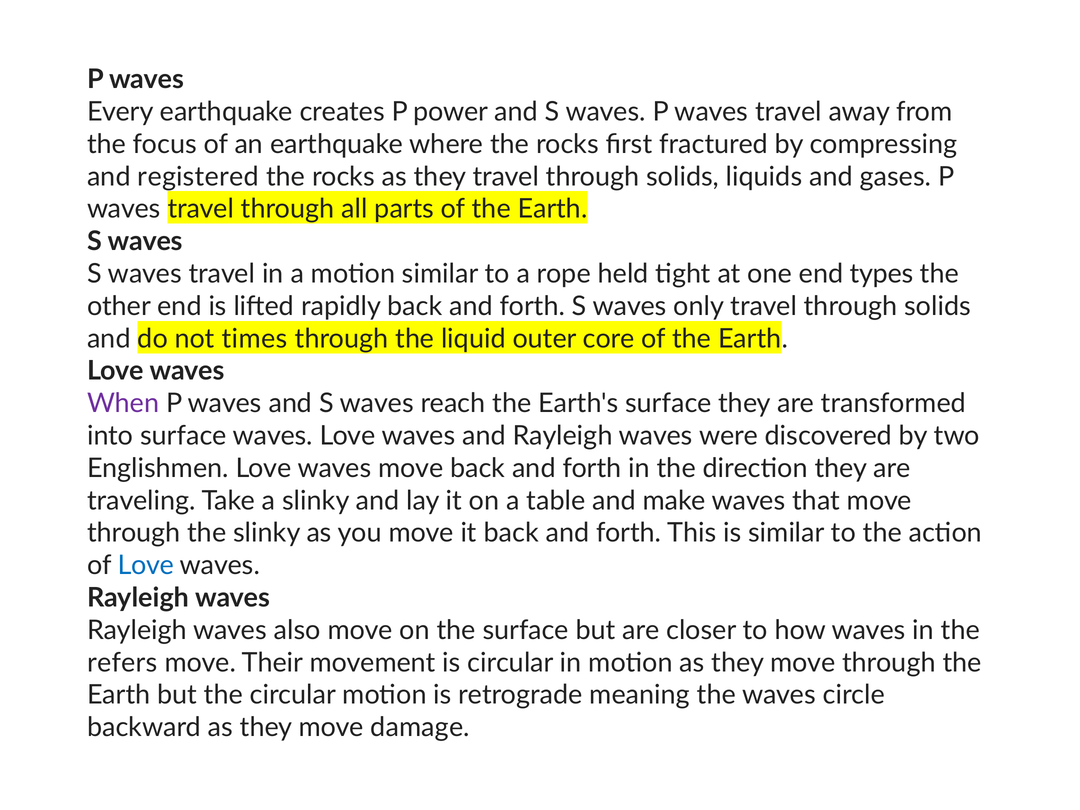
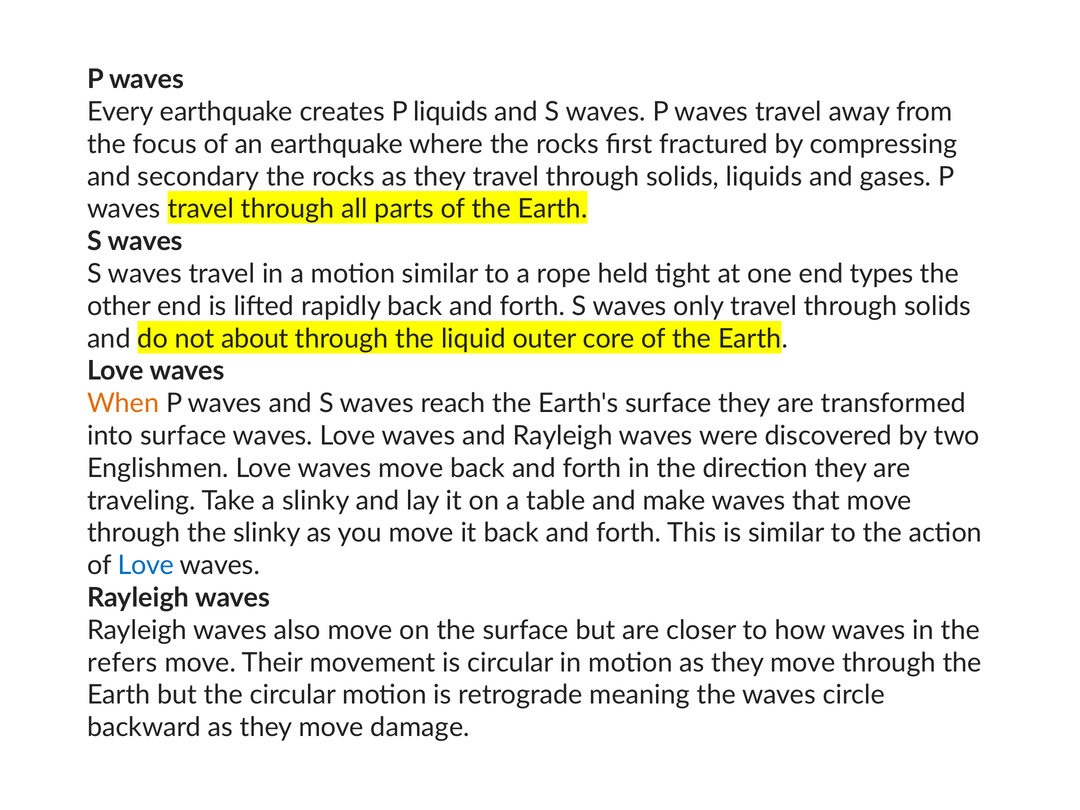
P power: power -> liquids (451, 112)
registered: registered -> secondary (198, 177)
times: times -> about (255, 339)
When colour: purple -> orange (123, 403)
